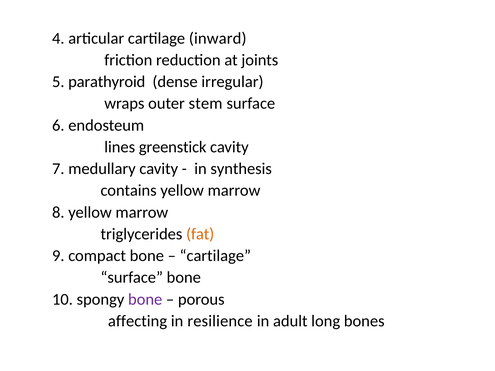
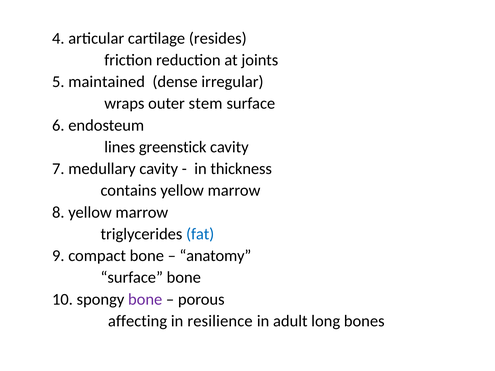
inward: inward -> resides (218, 38)
parathyroid: parathyroid -> maintained (107, 82)
synthesis: synthesis -> thickness (241, 169)
fat colour: orange -> blue (200, 234)
cartilage: cartilage -> anatomy (215, 256)
